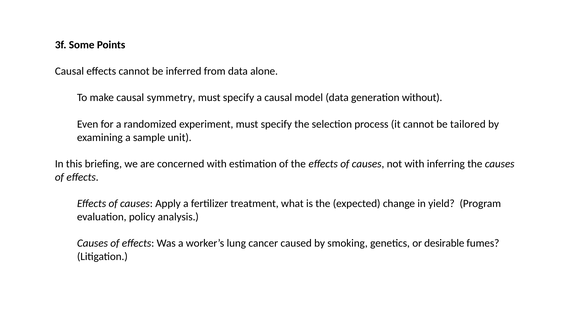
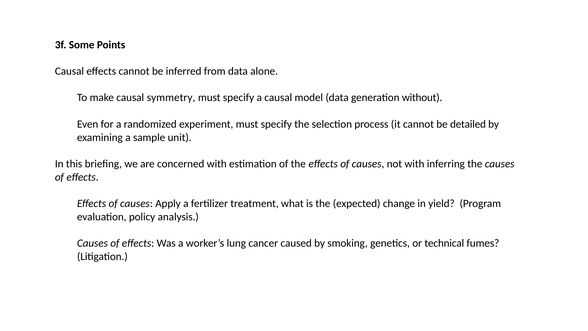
tailored: tailored -> detailed (468, 124)
desirable: desirable -> technical (444, 243)
